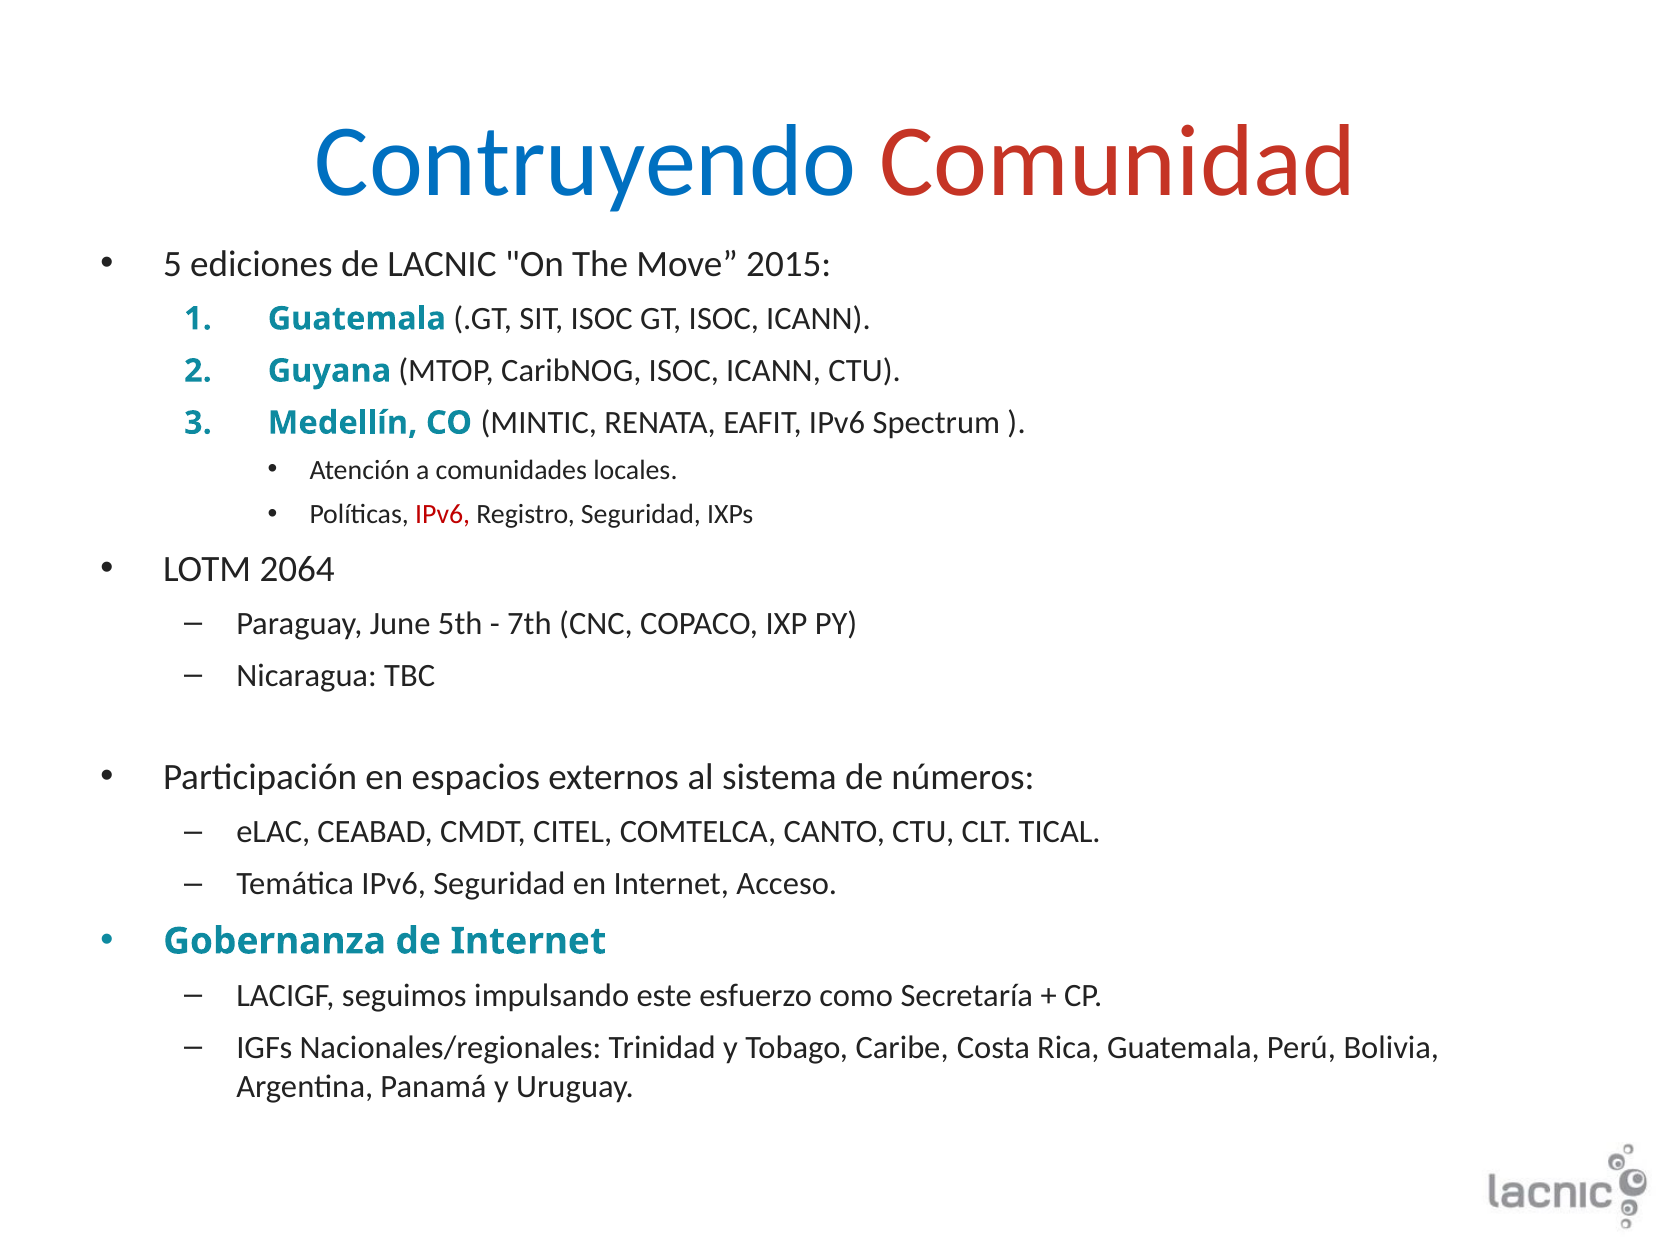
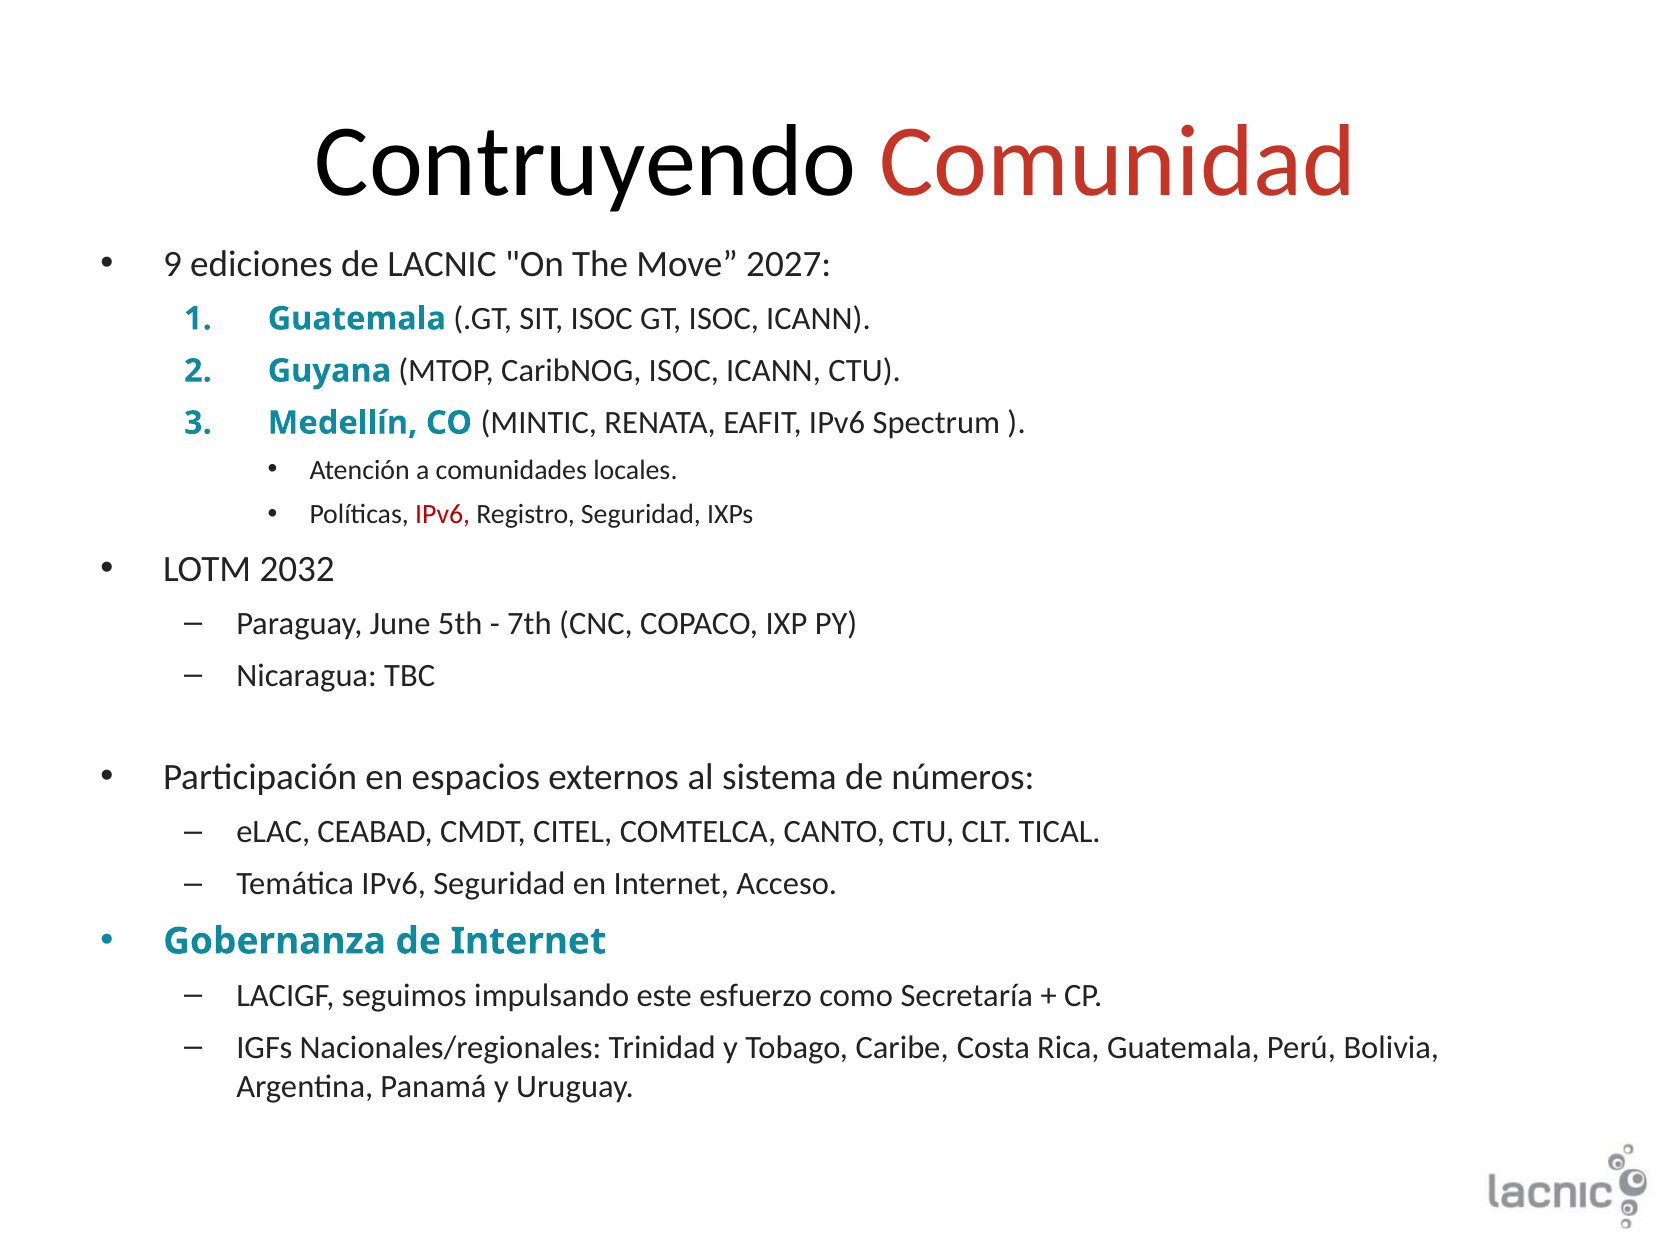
Contruyendo colour: blue -> black (586, 162)
5: 5 -> 9 (173, 264)
2015: 2015 -> 2027 (789, 264)
2064: 2064 -> 2032 (297, 569)
